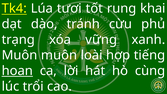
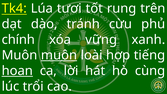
khai: khai -> trên (153, 8)
trạng: trạng -> chính (18, 40)
muôn underline: none -> present (59, 55)
